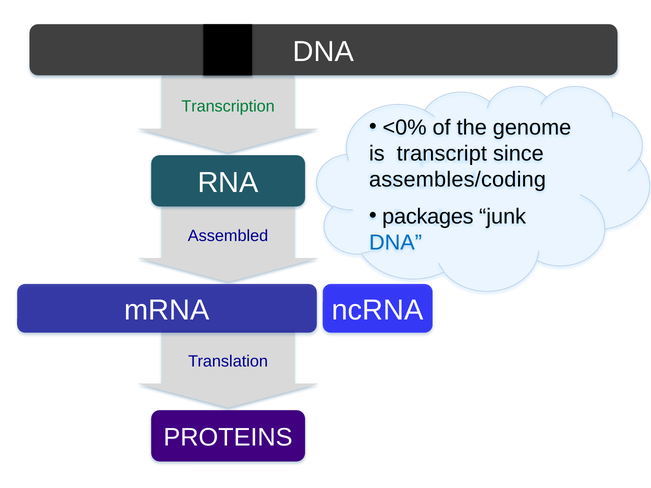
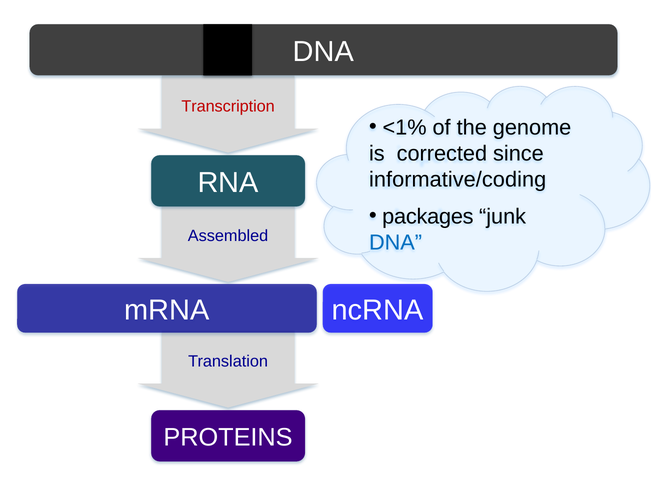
Transcription colour: green -> red (228, 107)
<0%: <0% -> <1% (405, 128)
transcript: transcript -> corrected (442, 154)
assembles/coding: assembles/coding -> informative/coding (458, 180)
